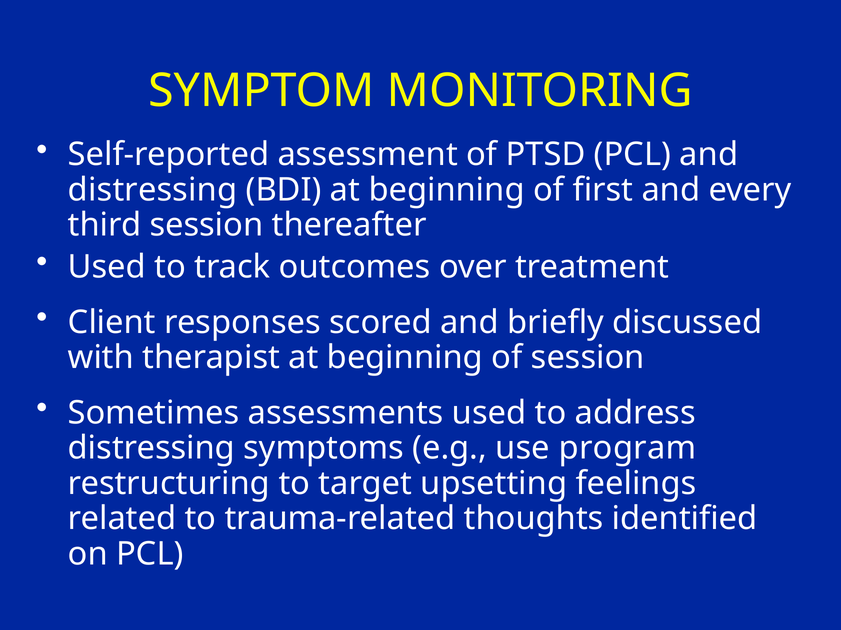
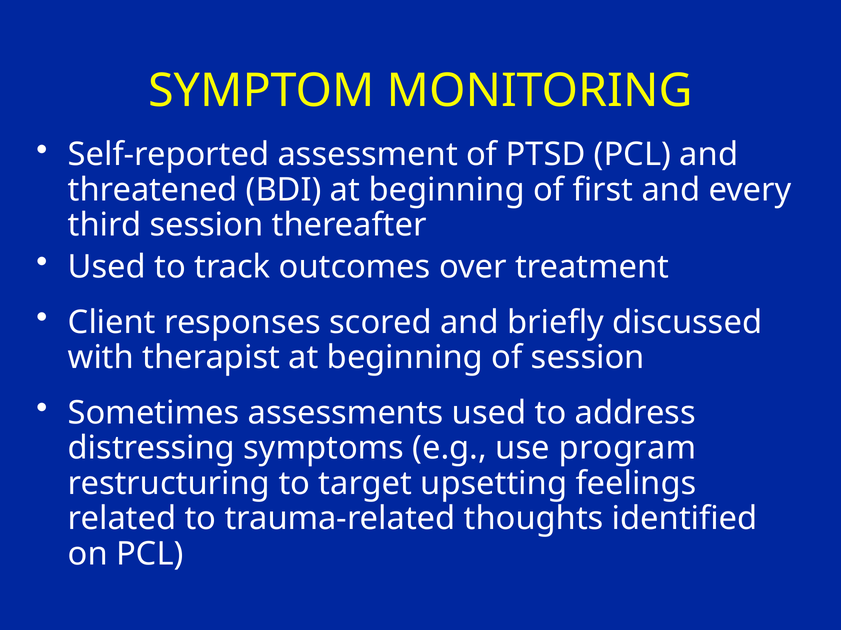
distressing: distressing -> threatened (153, 190)
